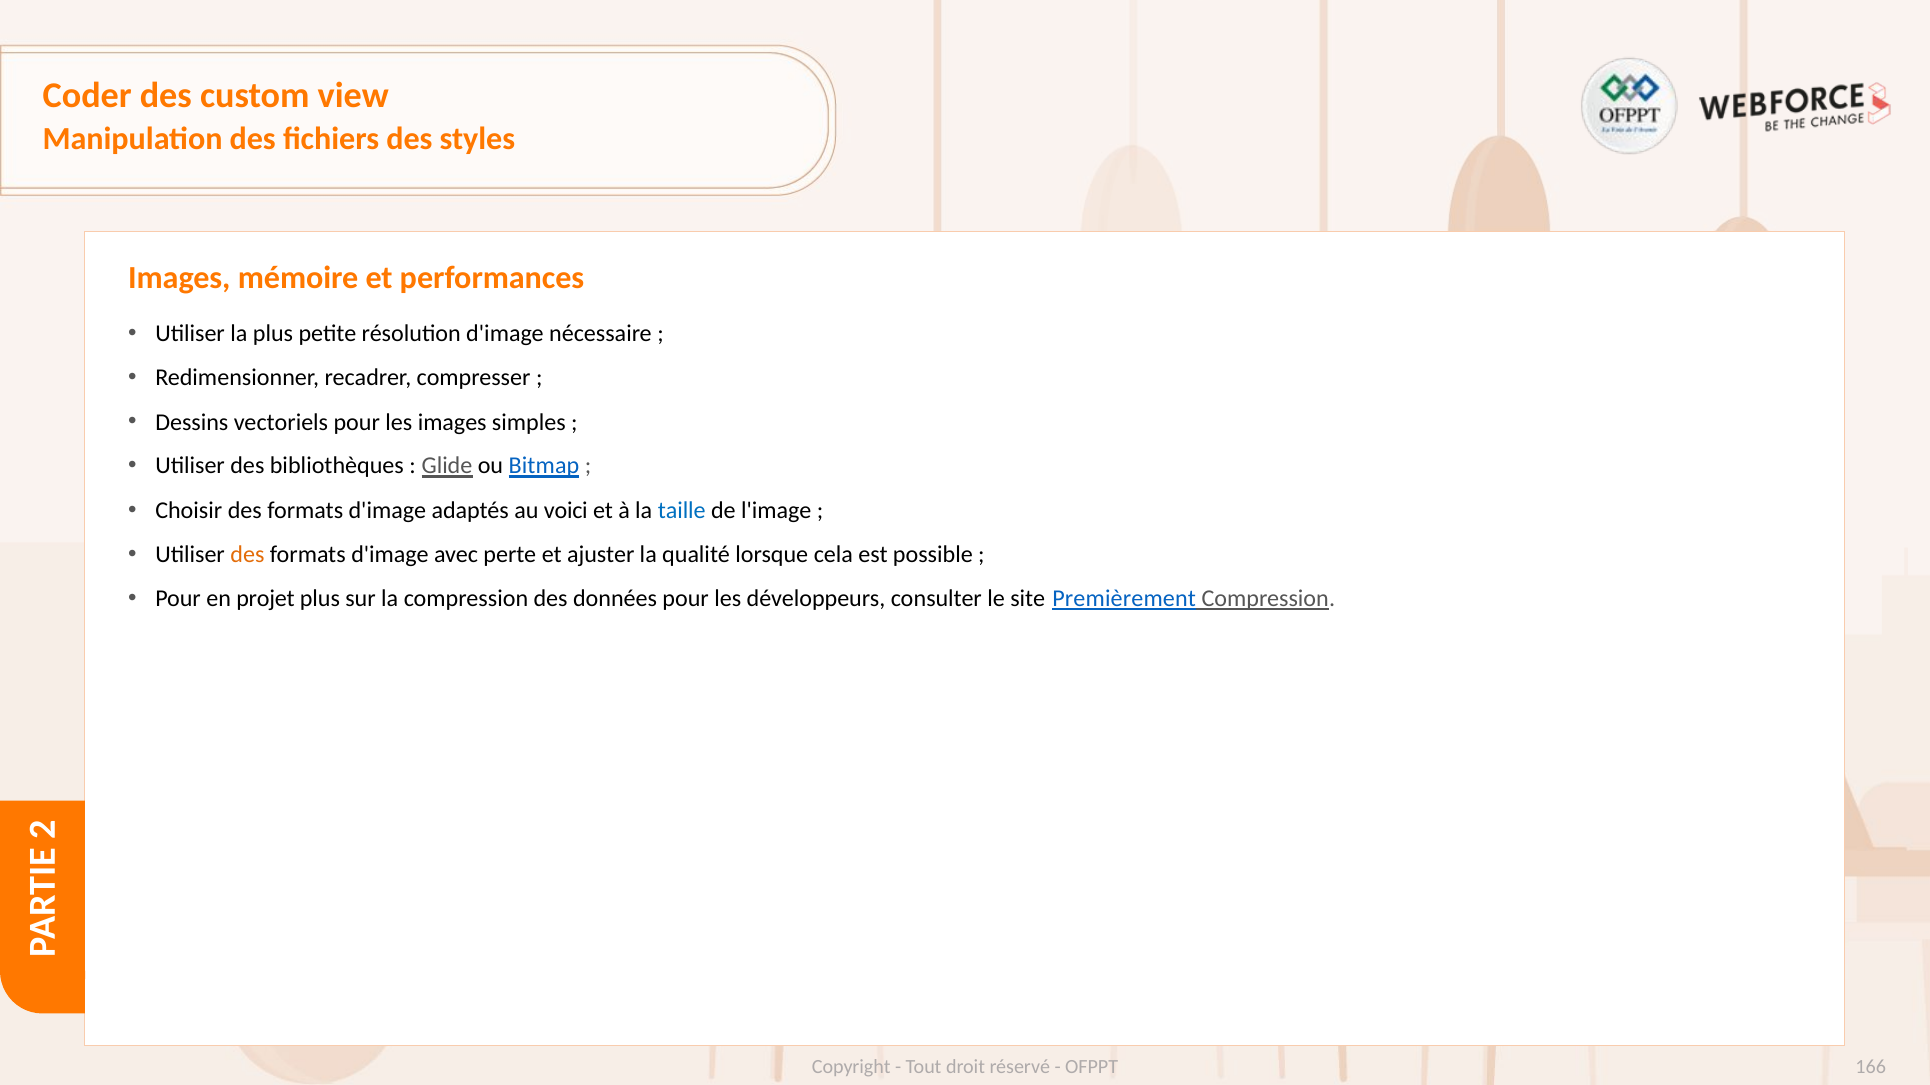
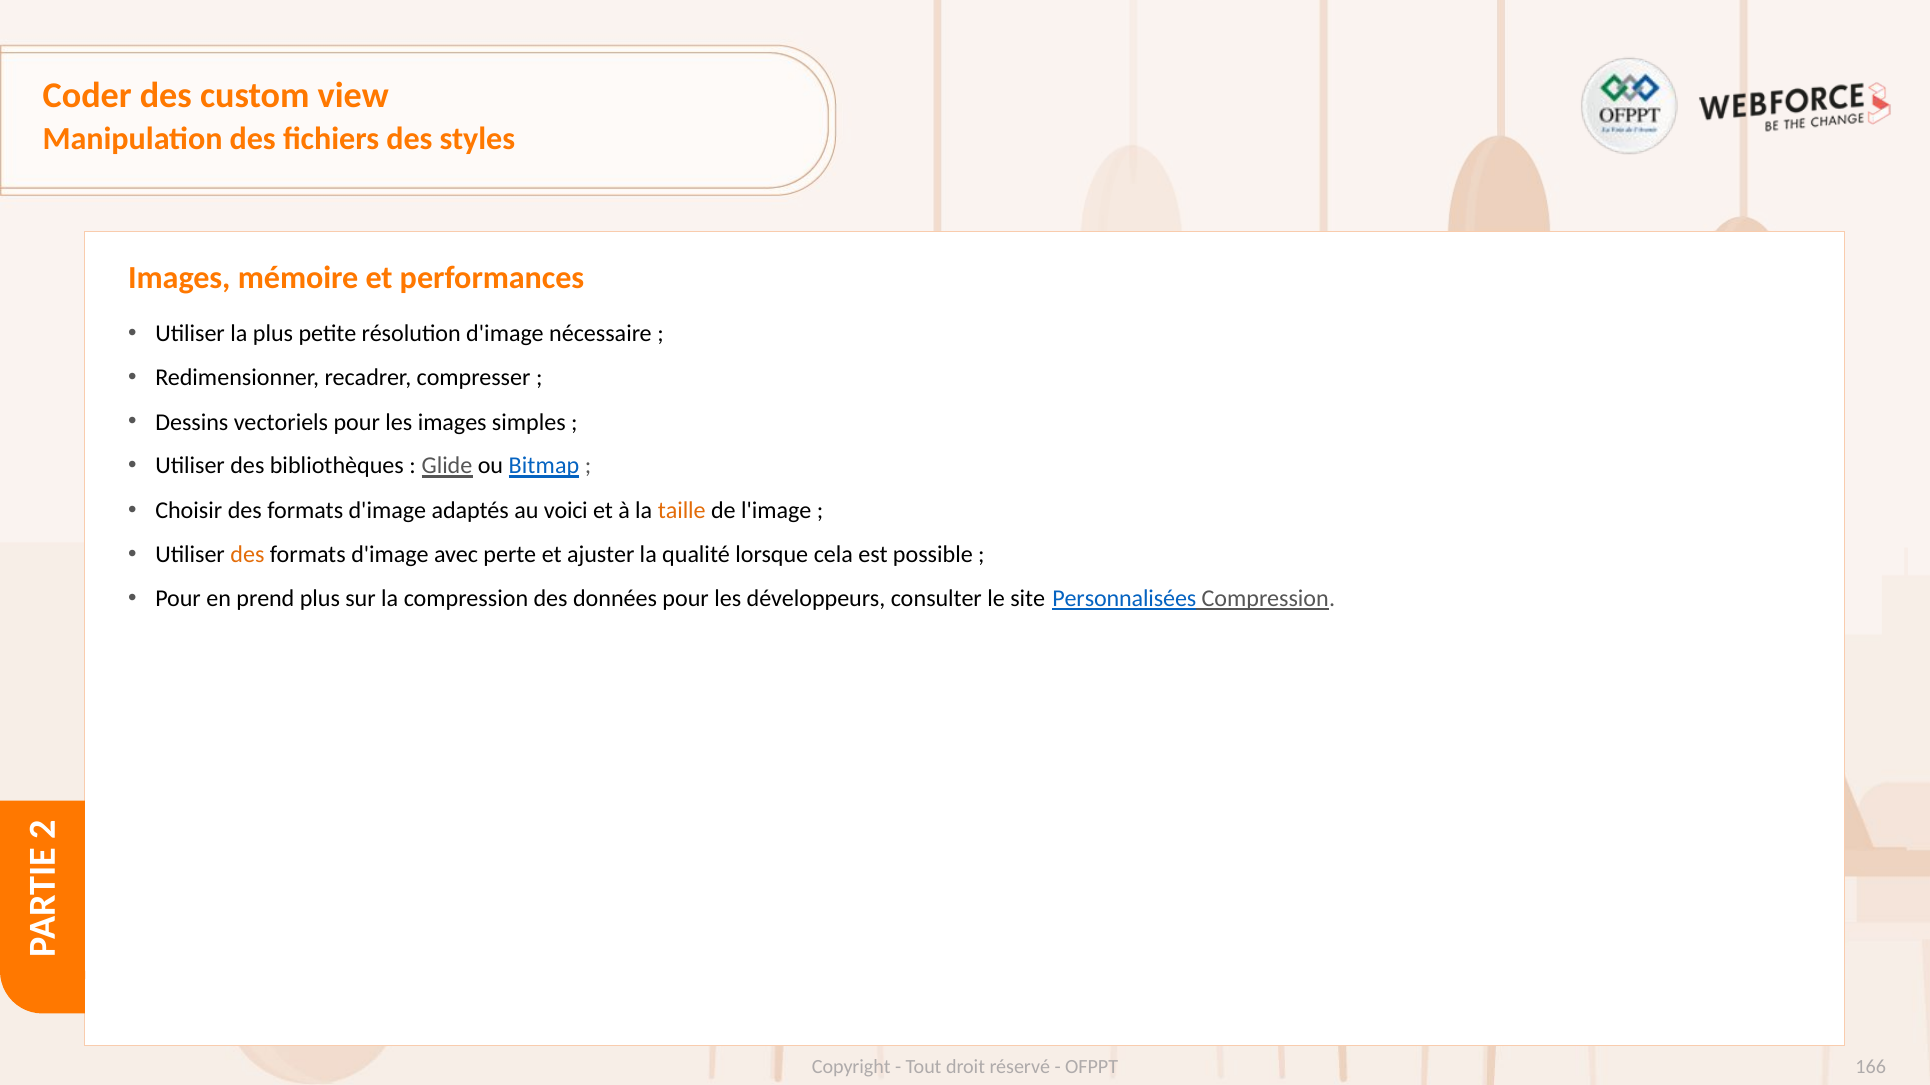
taille colour: blue -> orange (682, 511)
projet: projet -> prend (265, 599)
Premièrement: Premièrement -> Personnalisées (1124, 599)
